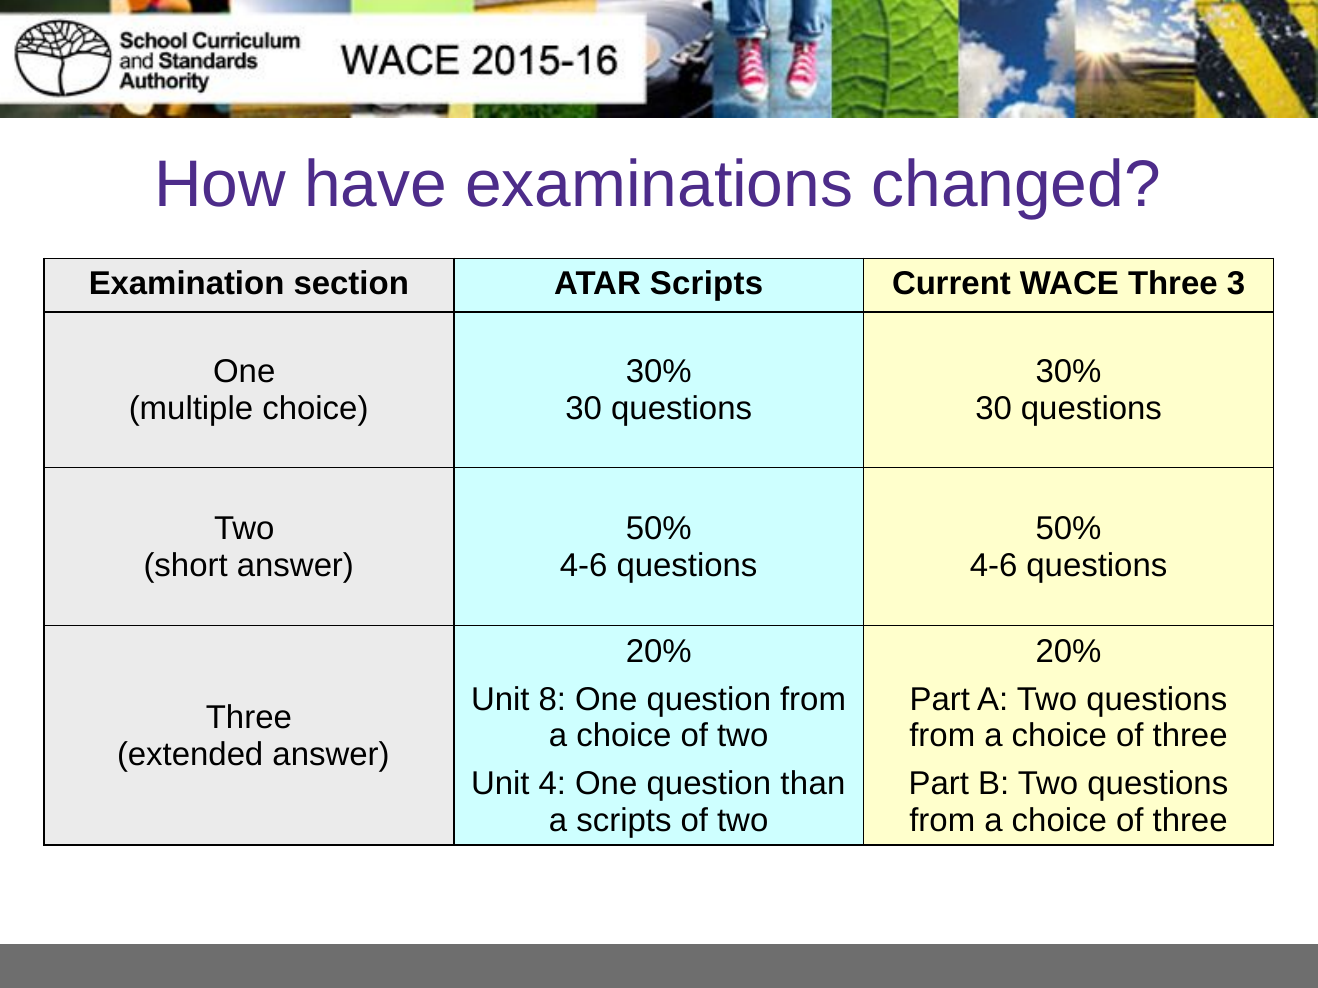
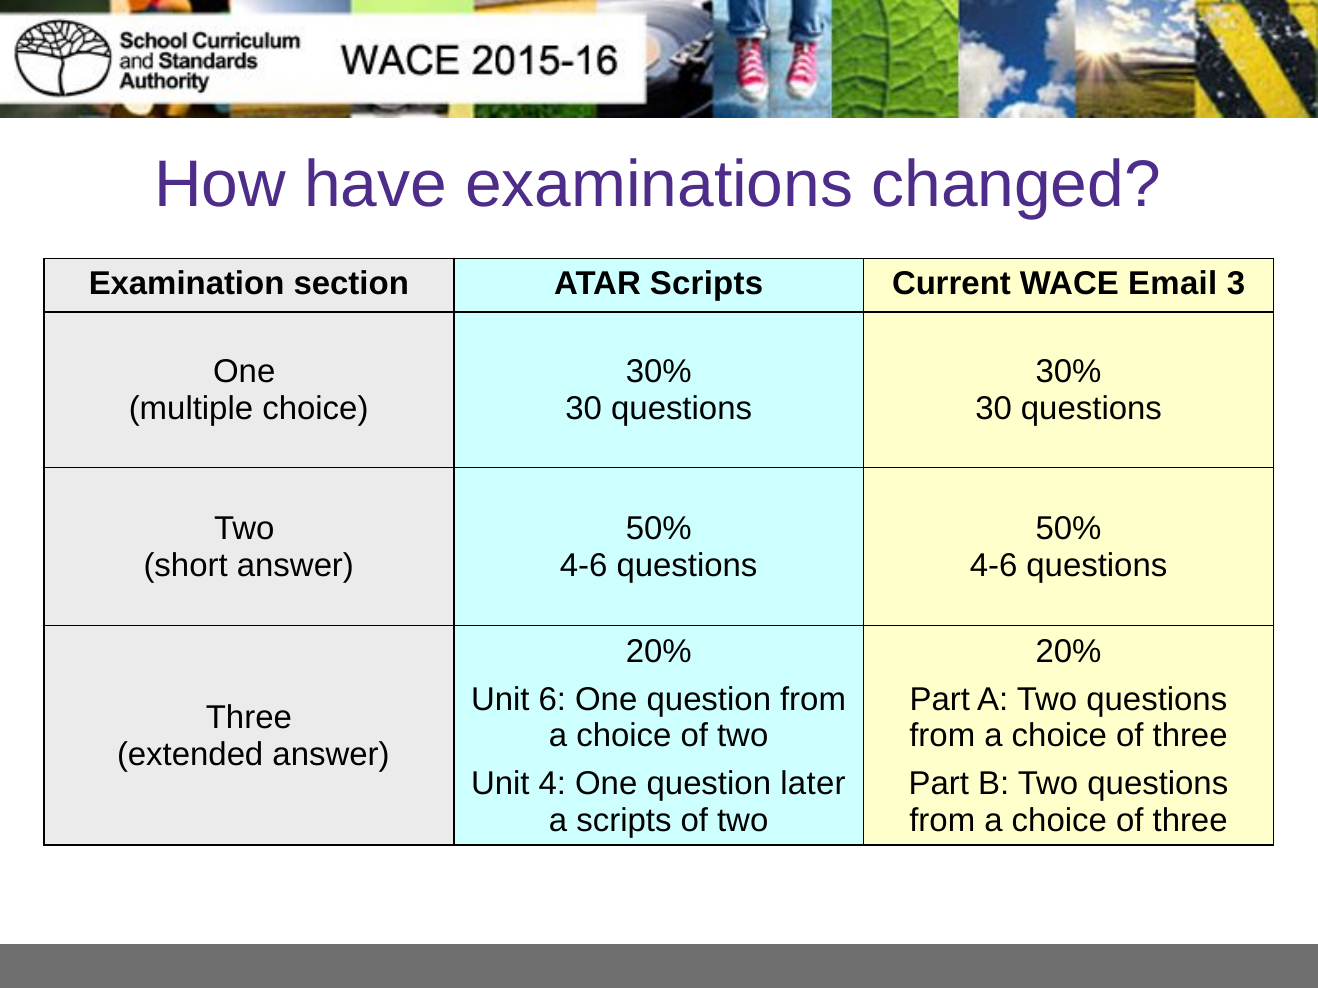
WACE Three: Three -> Email (1173, 284)
8: 8 -> 6 (552, 699)
than: than -> later (813, 784)
